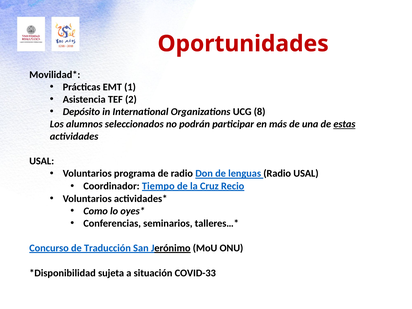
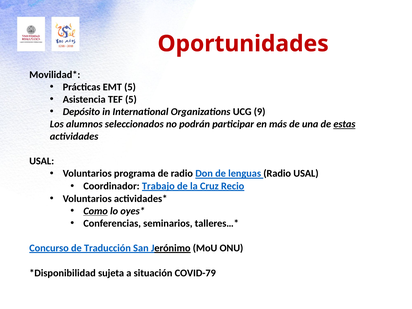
EMT 1: 1 -> 5 (130, 87)
TEF 2: 2 -> 5 (131, 99)
8: 8 -> 9 (260, 112)
Tiempo: Tiempo -> Trabajo (158, 186)
Como underline: none -> present (96, 211)
COVID-33: COVID-33 -> COVID-79 (195, 273)
